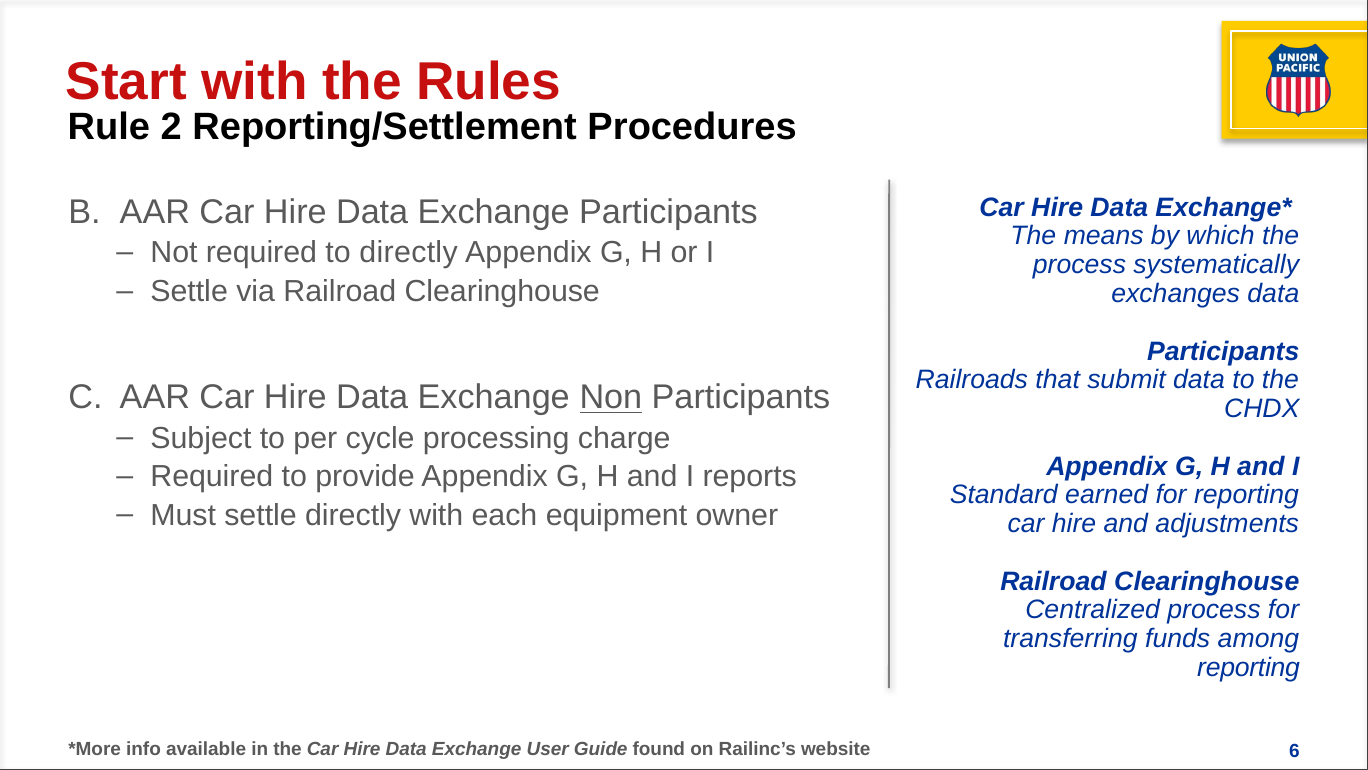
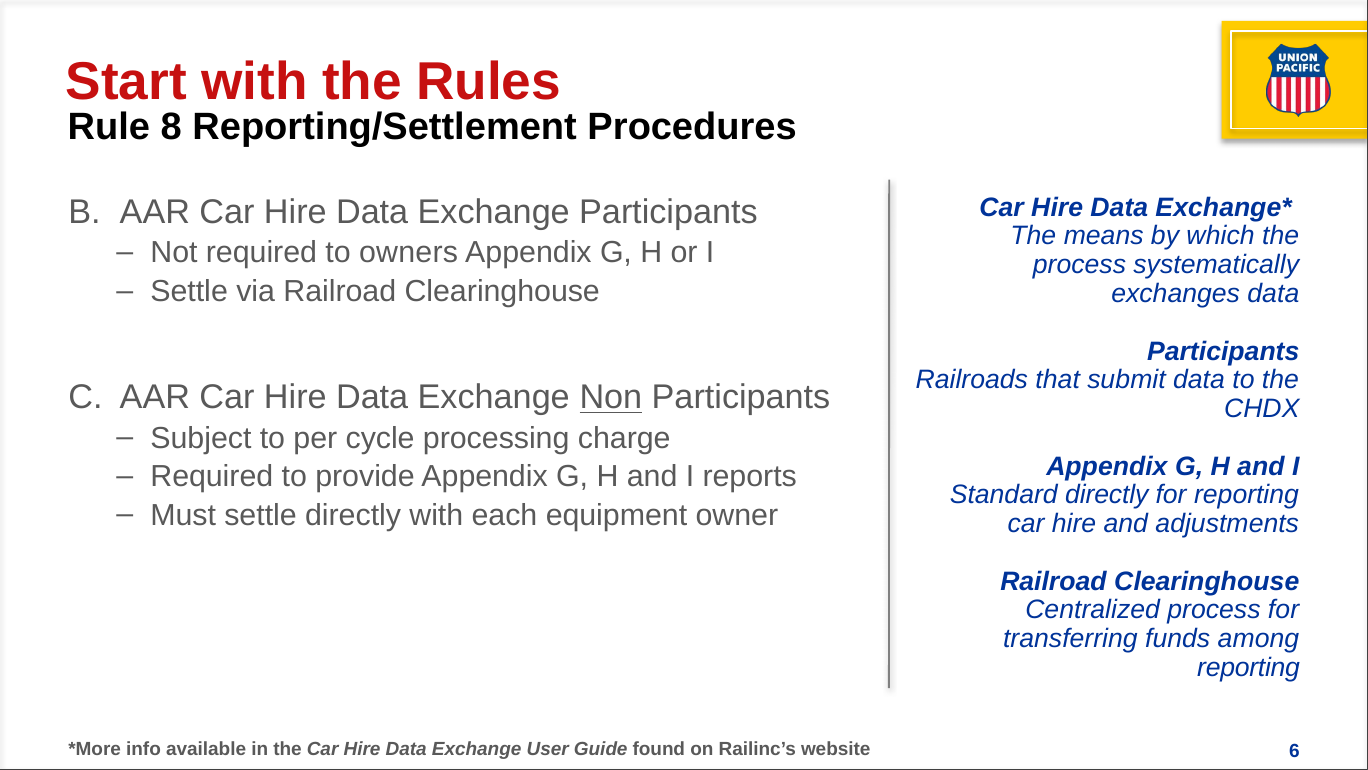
2: 2 -> 8 (171, 127)
to directly: directly -> owners (409, 253)
Standard earned: earned -> directly (1107, 495)
